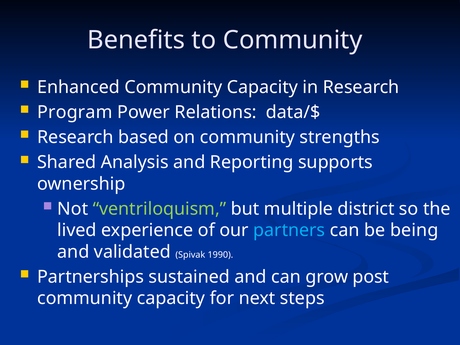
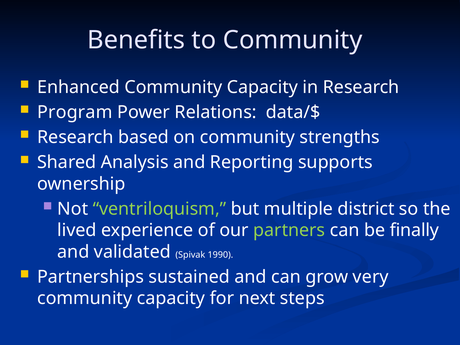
partners colour: light blue -> light green (289, 230)
being: being -> finally (414, 230)
post: post -> very (371, 277)
